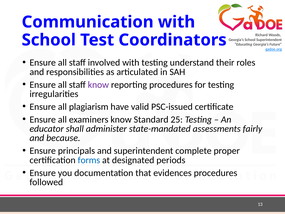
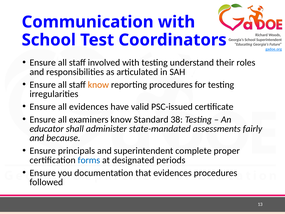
know colour: purple -> orange (98, 85)
all plagiarism: plagiarism -> evidences (89, 107)
25: 25 -> 38 (177, 119)
